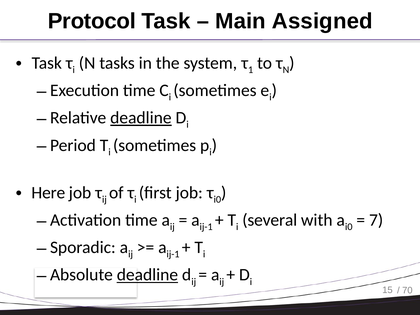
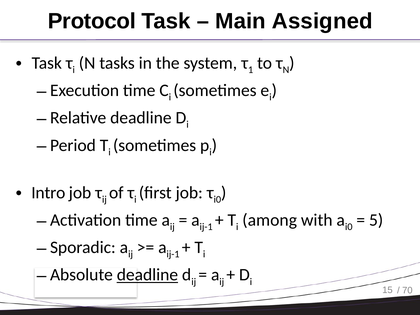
deadline underline: present -> none (141, 118)
Here: Here -> Intro (48, 193)
several: several -> among (270, 220)
7: 7 -> 5 (376, 220)
